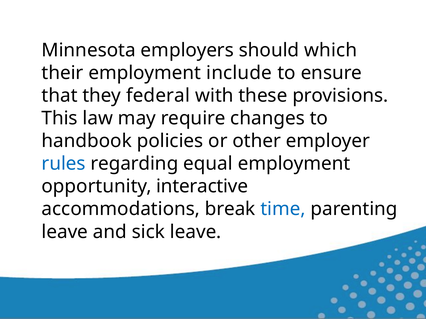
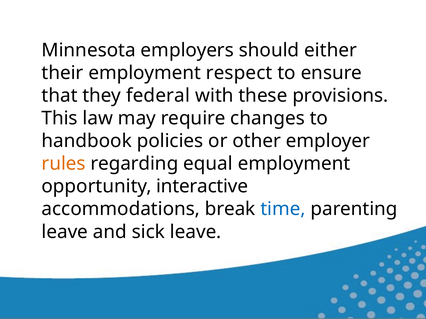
which: which -> either (331, 50)
include: include -> respect (239, 73)
rules colour: blue -> orange (64, 164)
